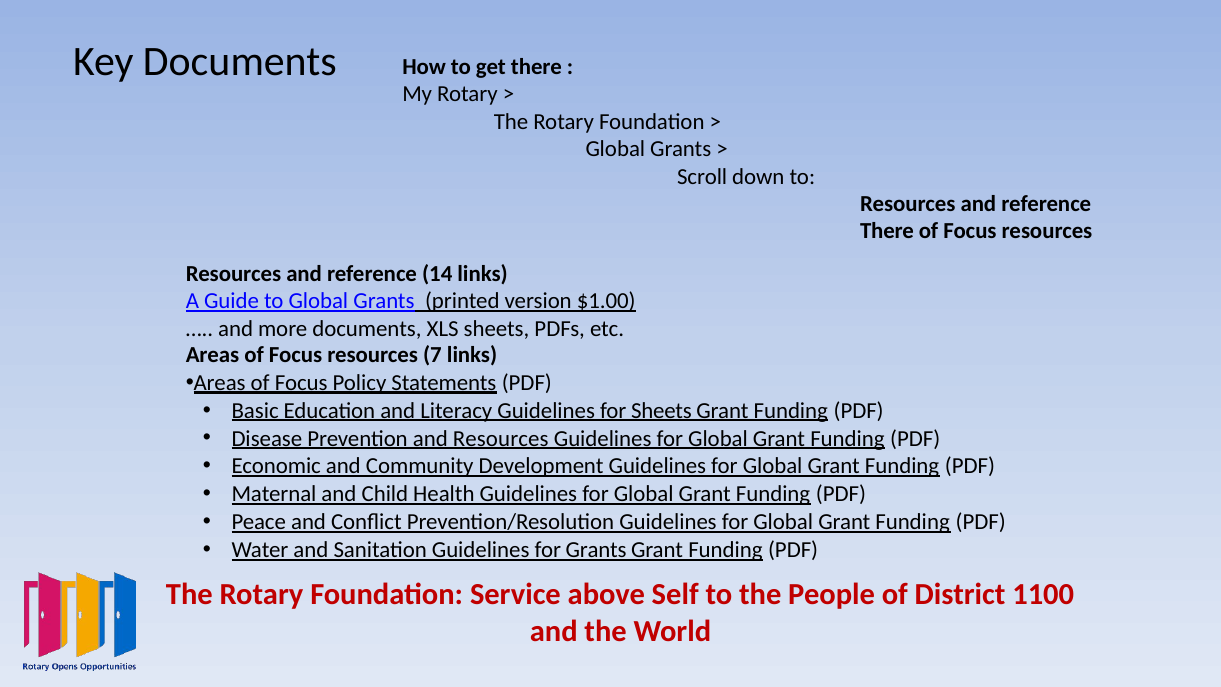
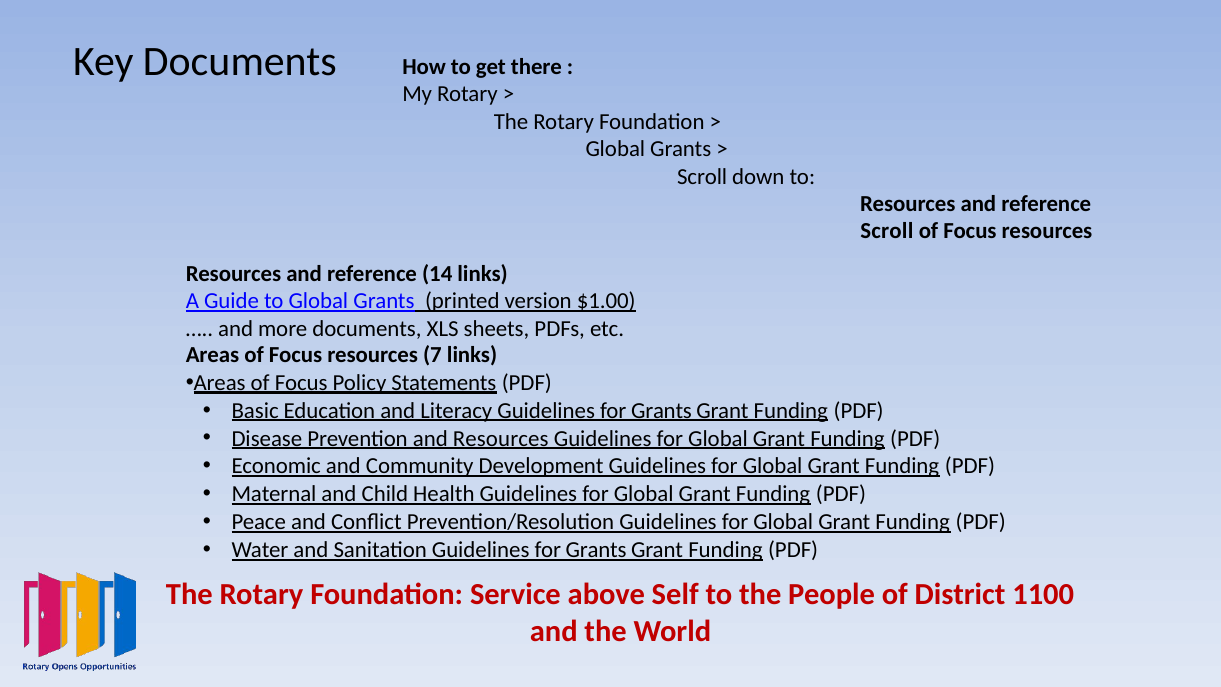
There: There -> Scroll (887, 231)
Literacy Guidelines for Sheets: Sheets -> Grants (661, 410)
